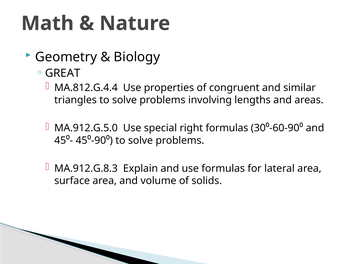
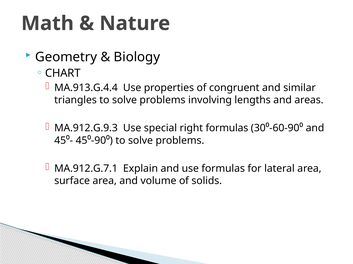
GREAT: GREAT -> CHART (63, 73)
MA.812.G.4.4: MA.812.G.4.4 -> MA.913.G.4.4 (86, 88)
MA.912.G.5.0: MA.912.G.5.0 -> MA.912.G.9.3 (86, 128)
MA.912.G.8.3: MA.912.G.8.3 -> MA.912.G.7.1 (86, 169)
